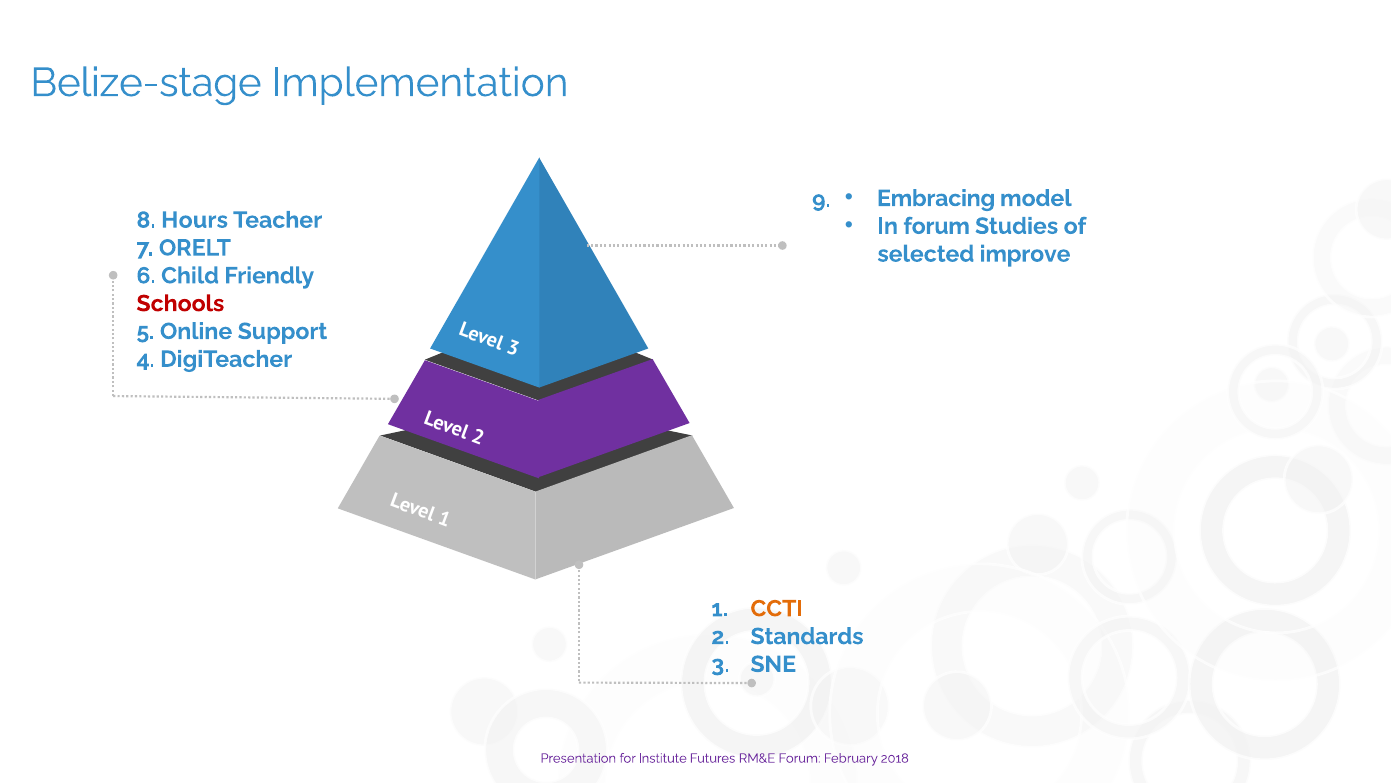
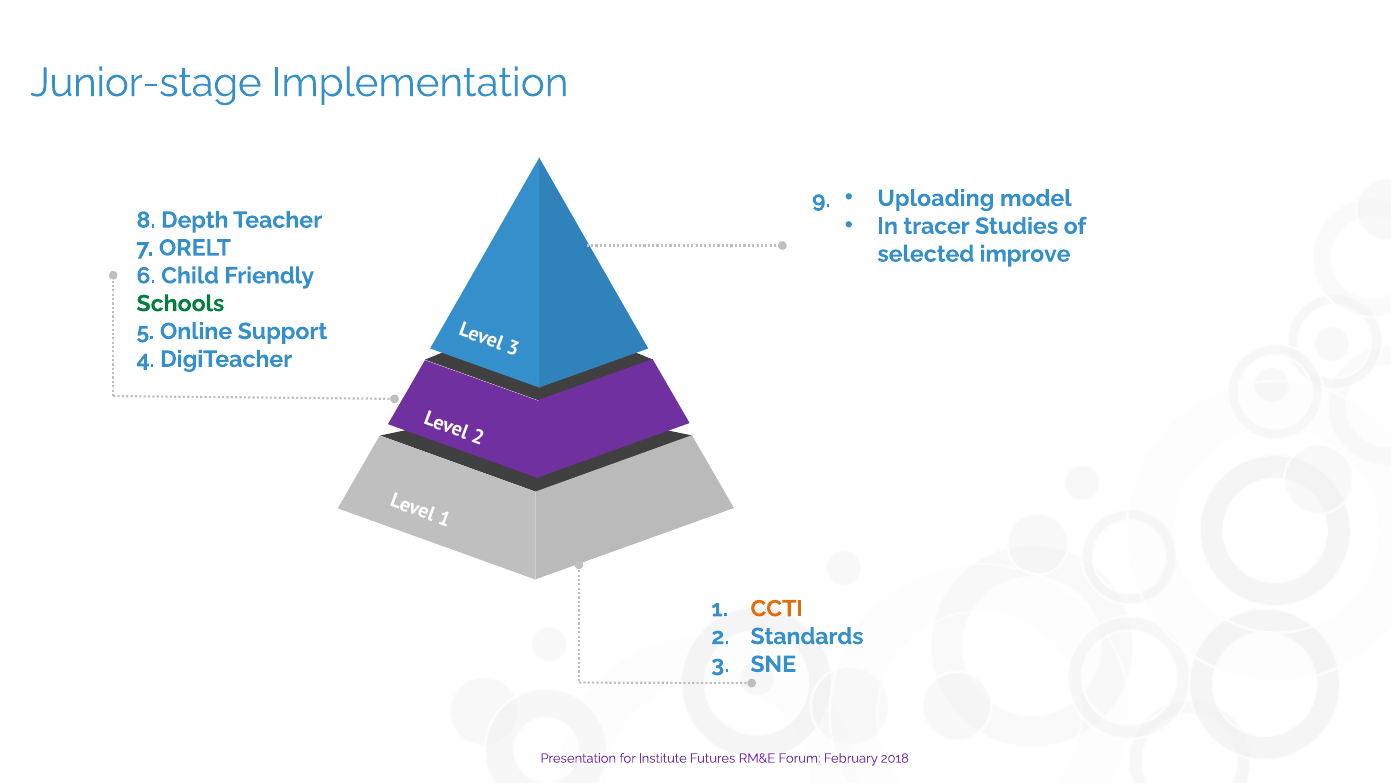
Belize-stage: Belize-stage -> Junior-stage (146, 83)
Embracing: Embracing -> Uploading (936, 198)
Hours: Hours -> Depth (195, 220)
In forum: forum -> tracer (937, 226)
Schools colour: red -> green (180, 303)
